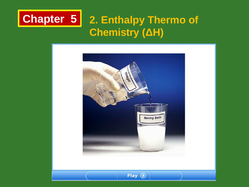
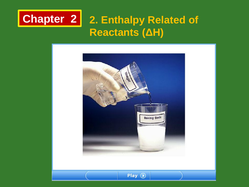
Chapter 5: 5 -> 2 (74, 19)
Thermo: Thermo -> Related (167, 20)
Chemistry: Chemistry -> Reactants (114, 33)
